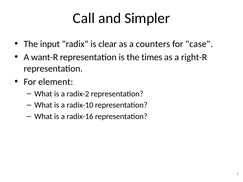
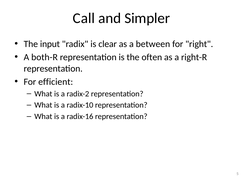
counters: counters -> between (153, 44)
case: case -> right (199, 44)
want-R: want-R -> both-R (44, 57)
times: times -> often (152, 57)
element: element -> efficient (56, 82)
